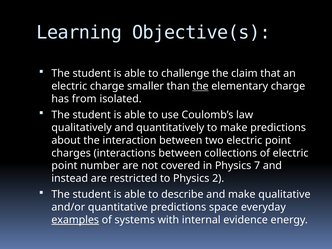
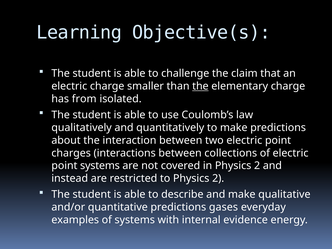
point number: number -> systems (100, 166)
in Physics 7: 7 -> 2 (257, 166)
space: space -> gases (224, 207)
examples underline: present -> none (75, 220)
